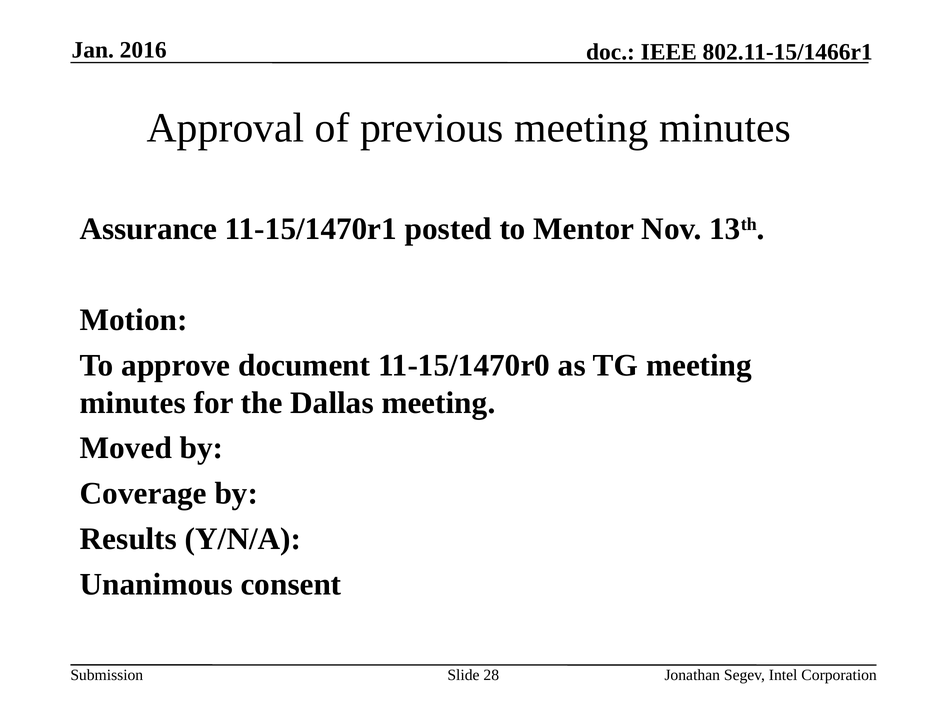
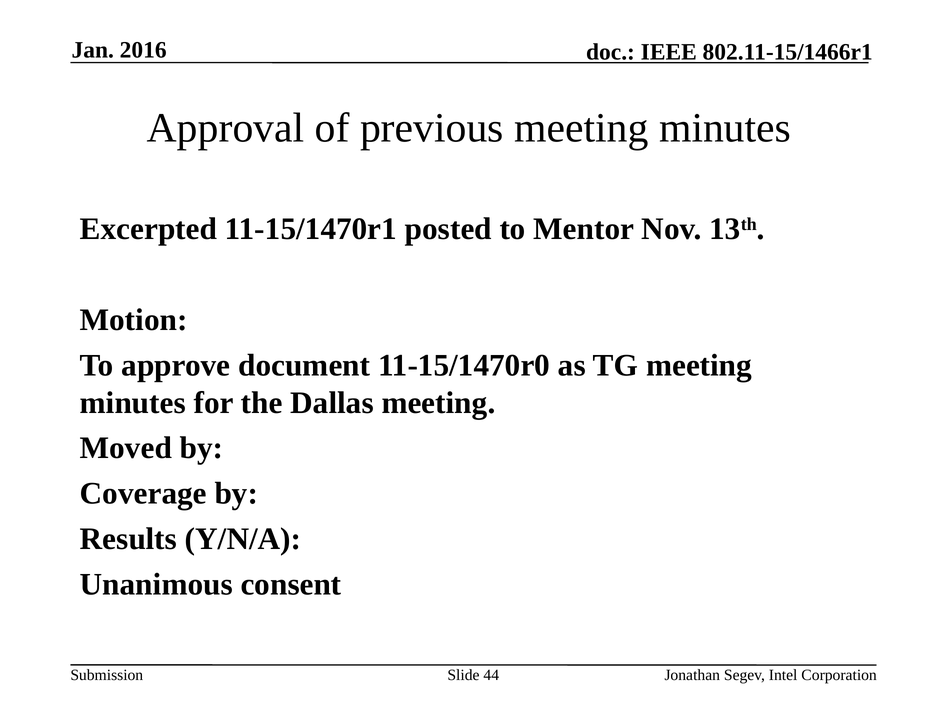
Assurance: Assurance -> Excerpted (149, 229)
28: 28 -> 44 (491, 675)
